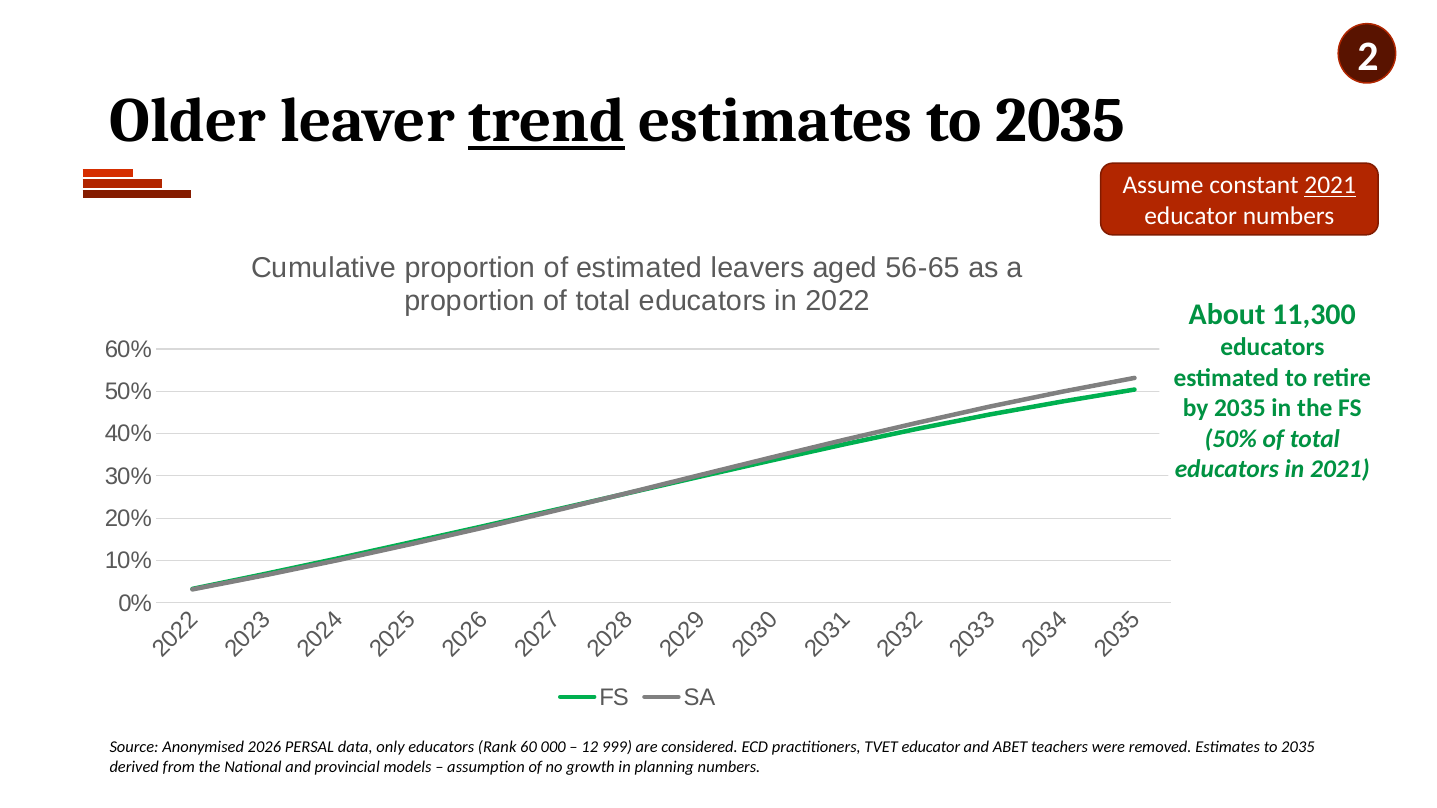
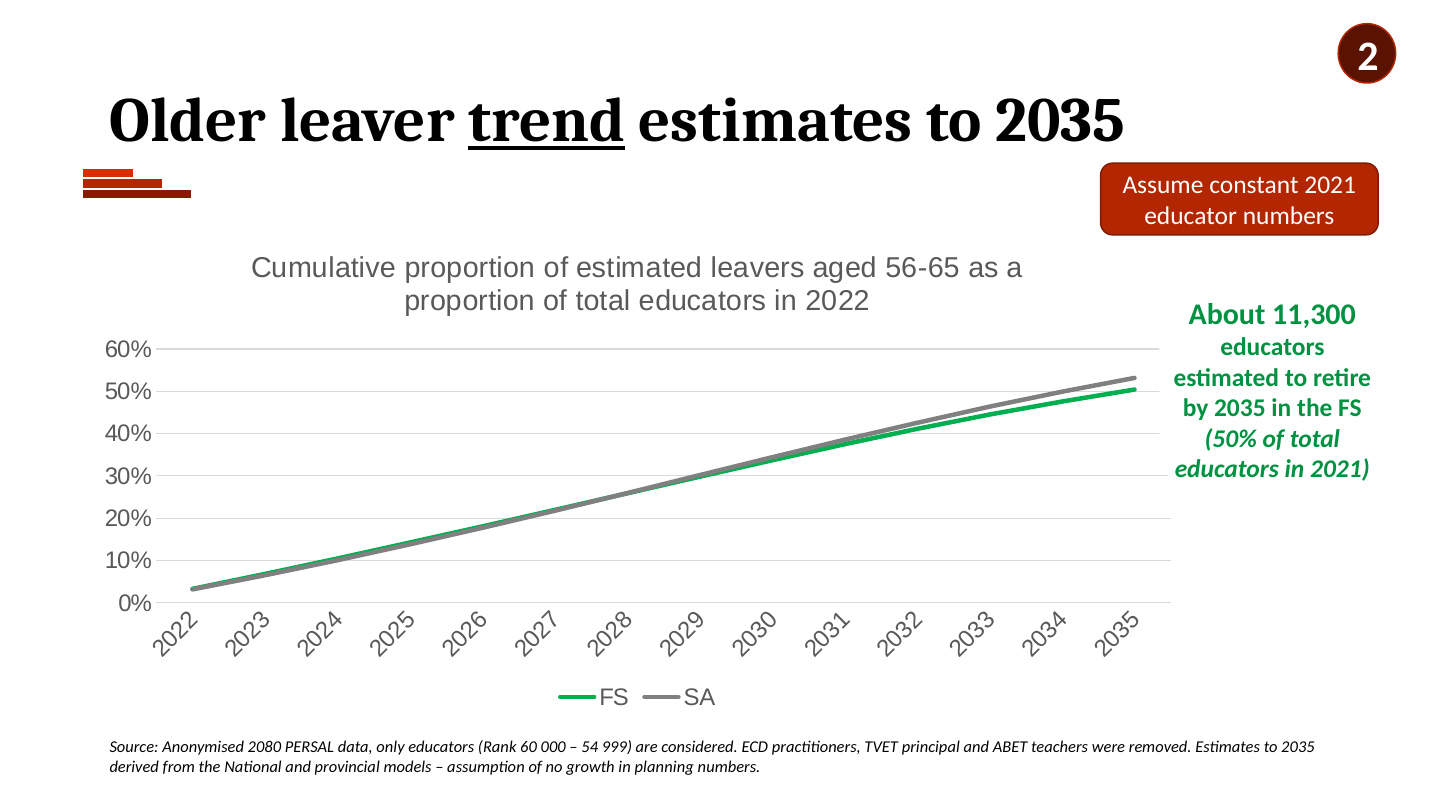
2021 underline: present -> none (1330, 186)
2026: 2026 -> 2080 (264, 747)
12: 12 -> 54 (590, 747)
TVET educator: educator -> principal (931, 747)
